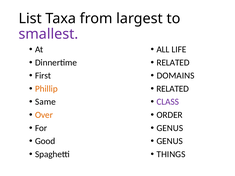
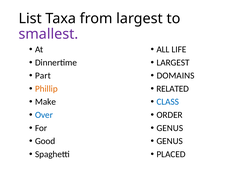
RELATED: RELATED -> LARGEST (173, 63)
First: First -> Part (43, 76)
Same: Same -> Make (46, 102)
CLASS colour: purple -> blue (168, 102)
Over colour: orange -> blue (44, 115)
THINGS: THINGS -> PLACED (171, 154)
